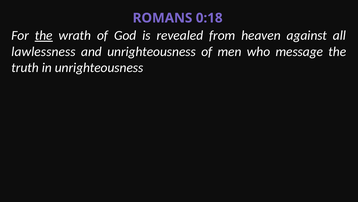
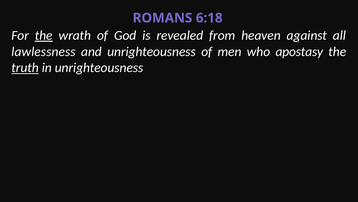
0:18: 0:18 -> 6:18 (209, 18)
message: message -> apostasy (299, 51)
truth underline: none -> present (25, 68)
